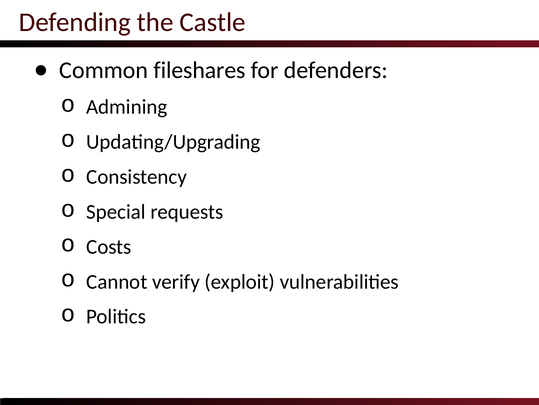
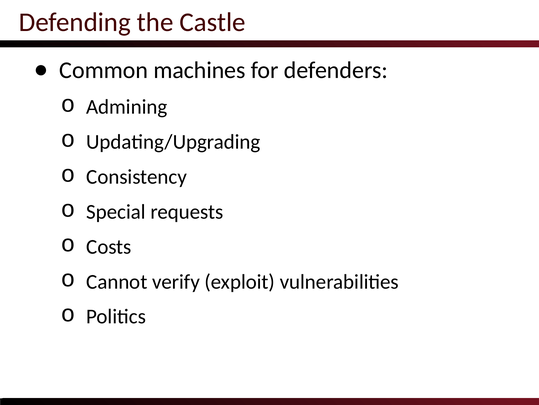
fileshares: fileshares -> machines (200, 70)
